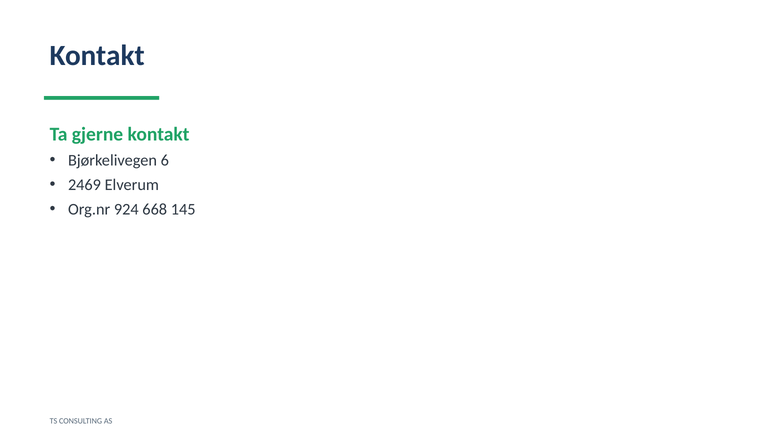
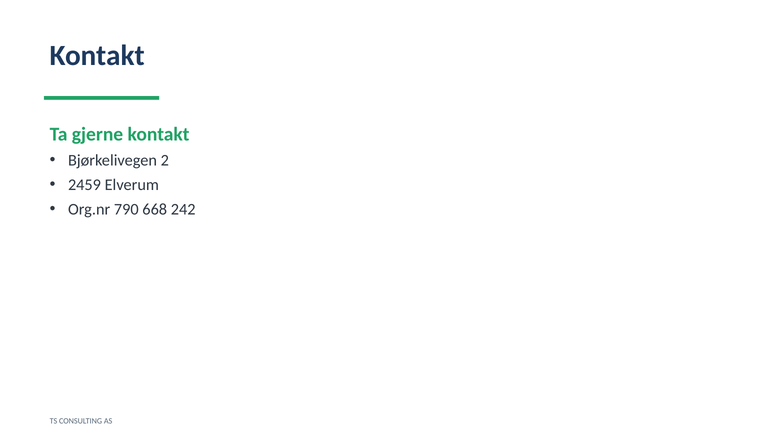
6: 6 -> 2 (165, 161)
2469: 2469 -> 2459 (84, 185)
924: 924 -> 790 (126, 209)
145: 145 -> 242 (183, 209)
